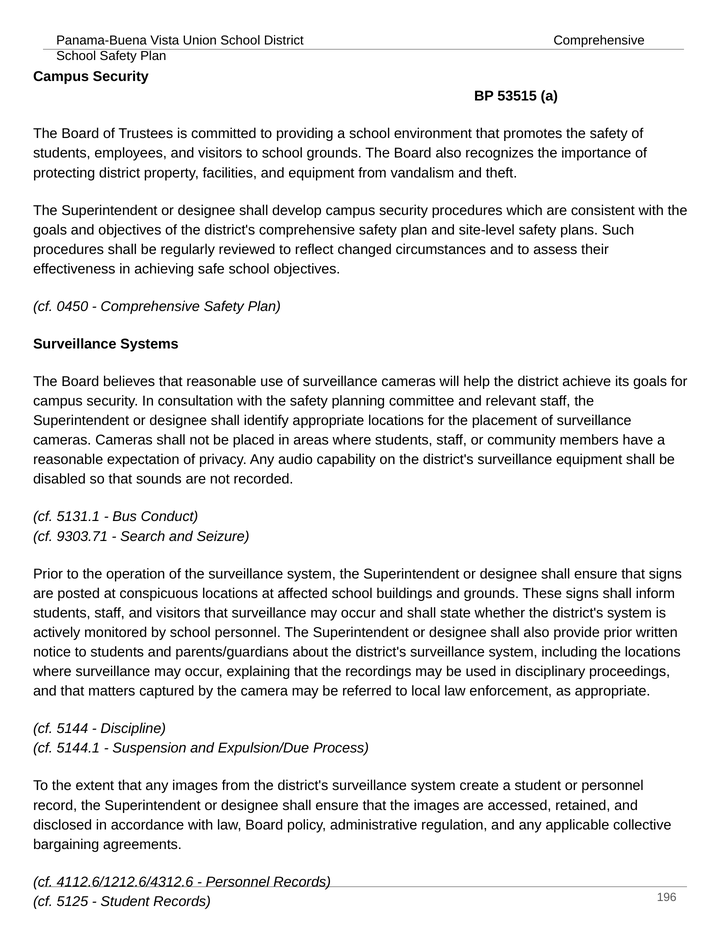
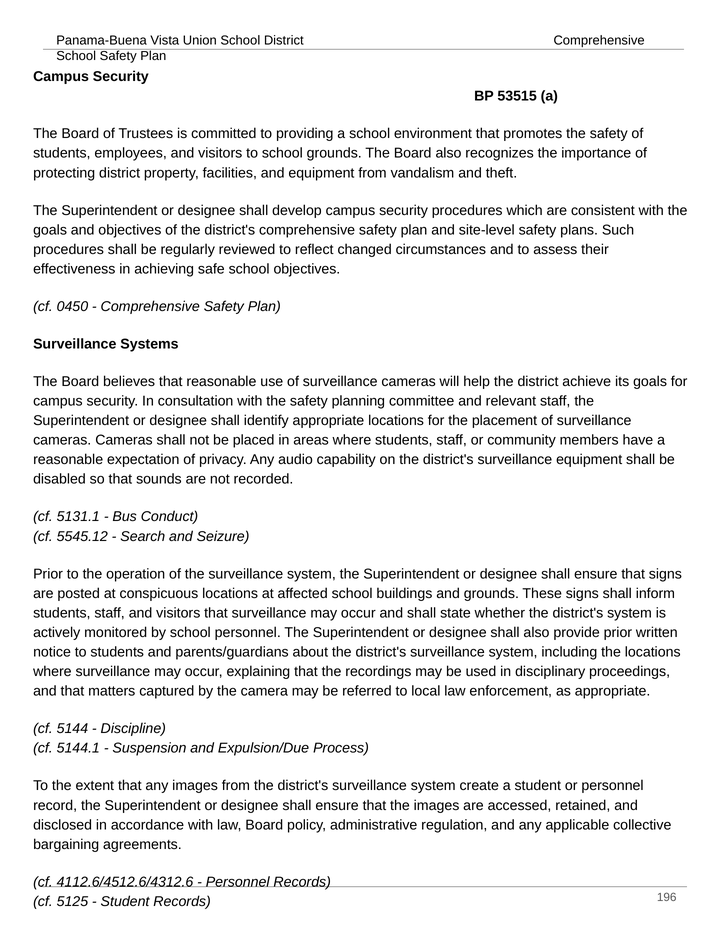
9303.71: 9303.71 -> 5545.12 (82, 536)
4112.6/1212.6/4312.6: 4112.6/1212.6/4312.6 -> 4112.6/4512.6/4312.6 (125, 882)
